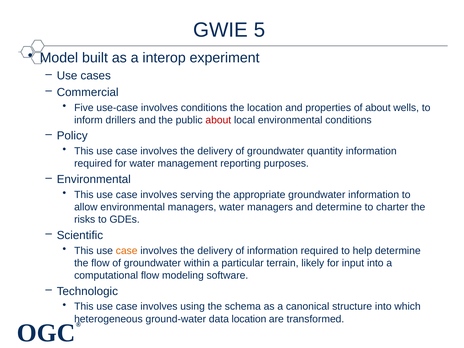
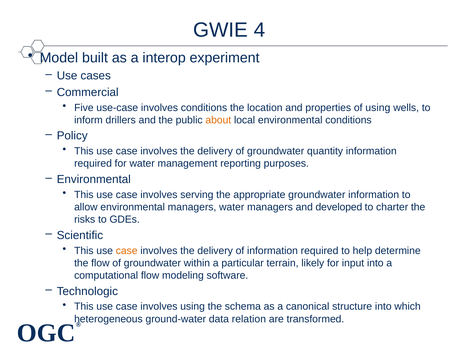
5: 5 -> 4 (259, 30)
of about: about -> using (378, 108)
about colour: red -> orange (218, 120)
and determine: determine -> developed (339, 207)
data location: location -> relation (249, 319)
